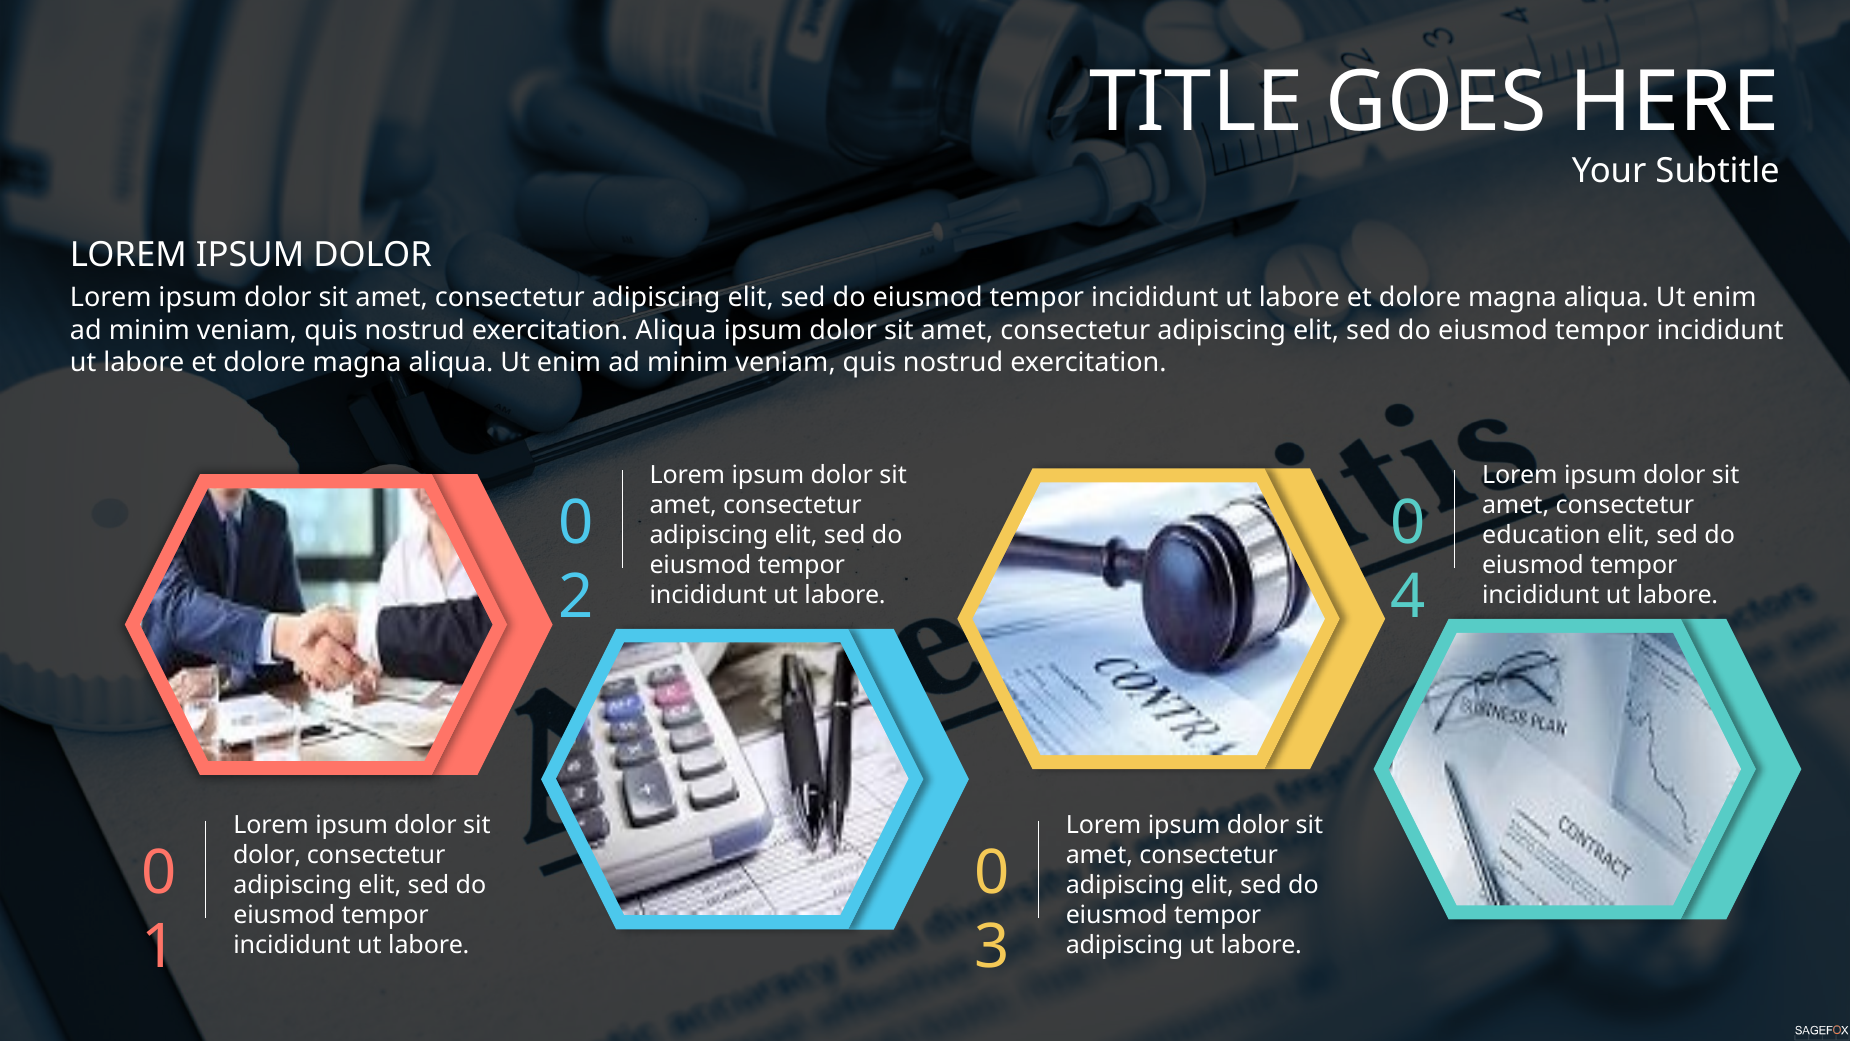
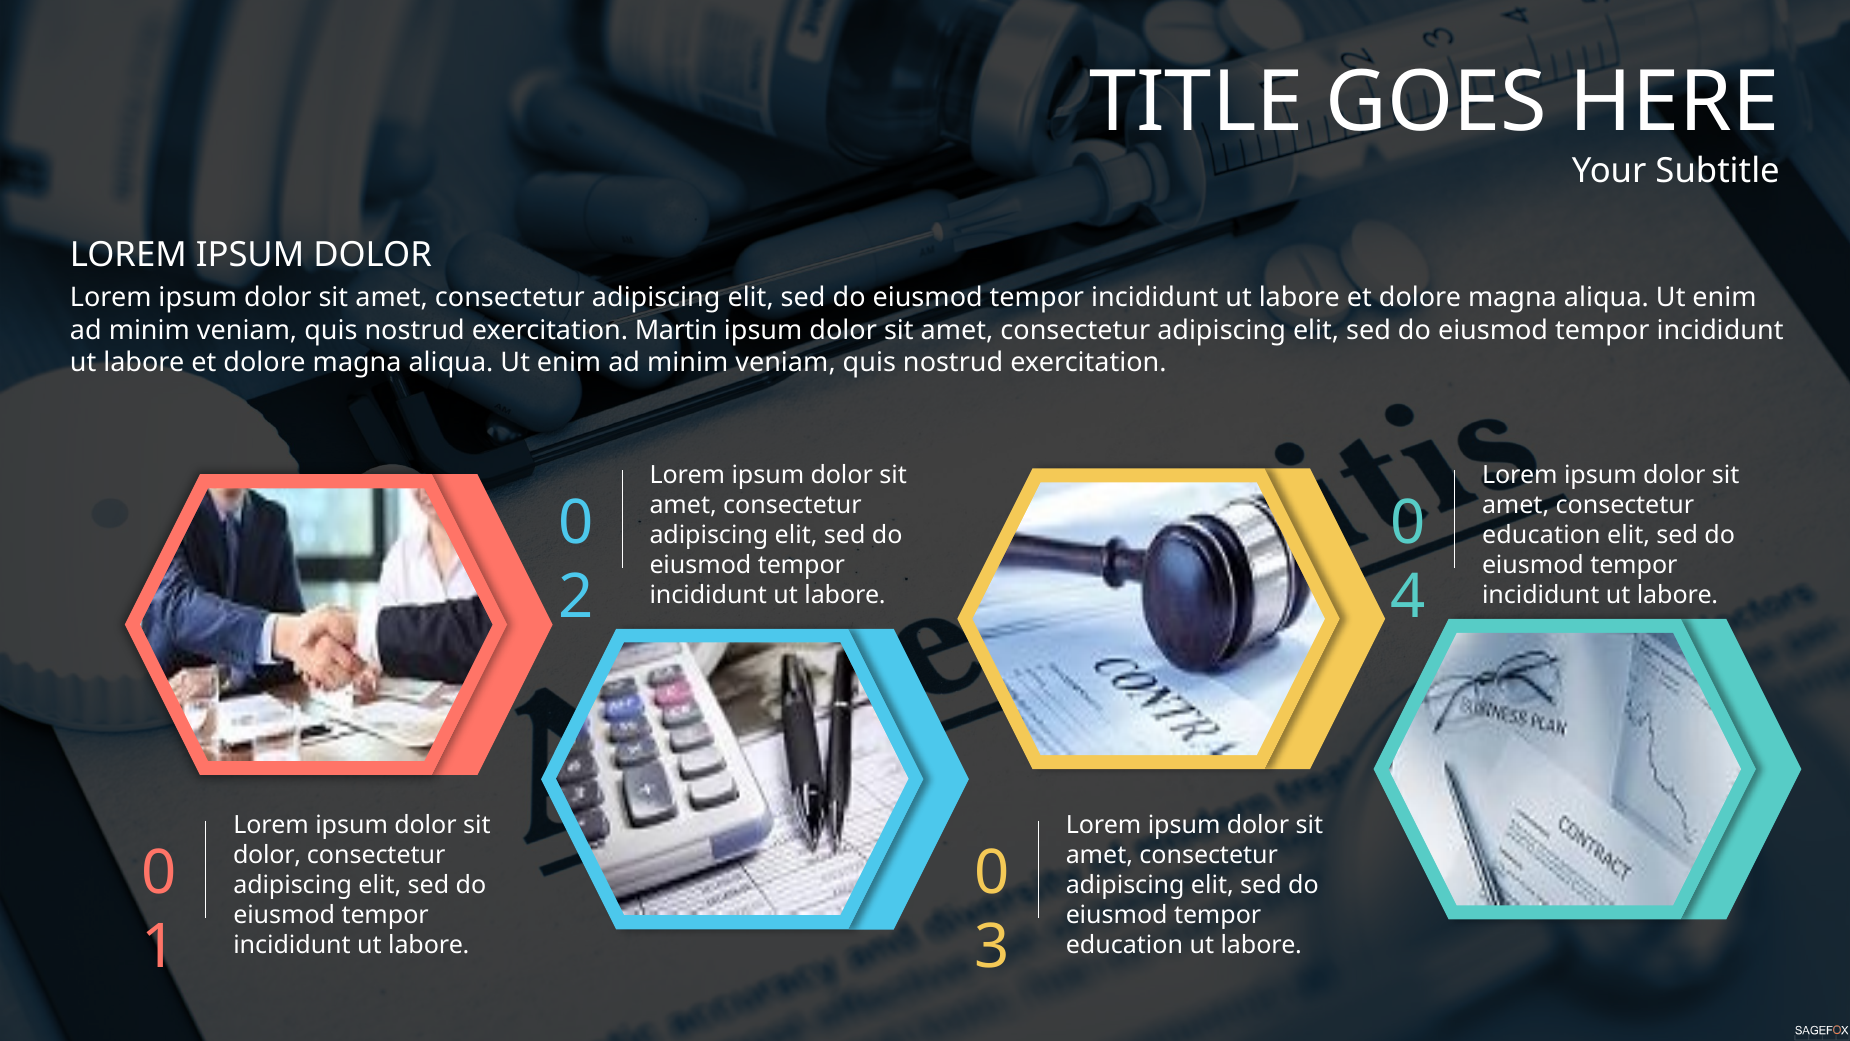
exercitation Aliqua: Aliqua -> Martin (676, 330)
adipiscing: adipiscing -> education (1124, 945)
